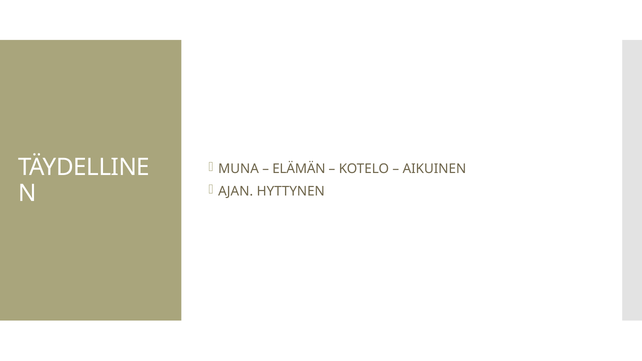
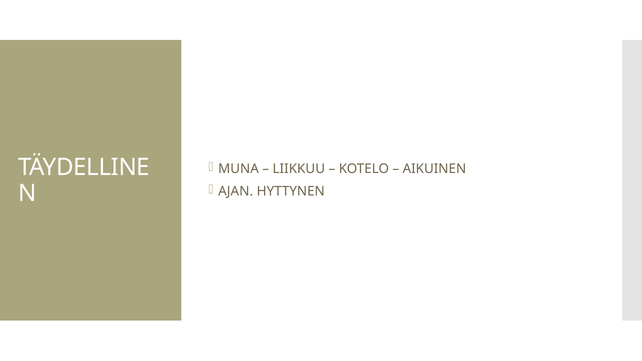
ELÄMÄN: ELÄMÄN -> LIIKKUU (299, 169)
